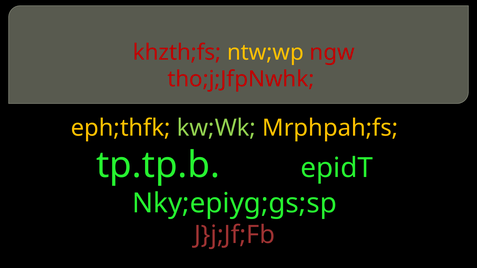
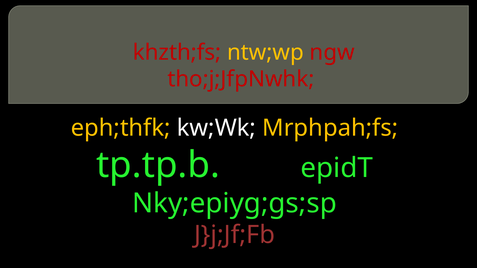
kw;Wk colour: light green -> white (216, 128)
